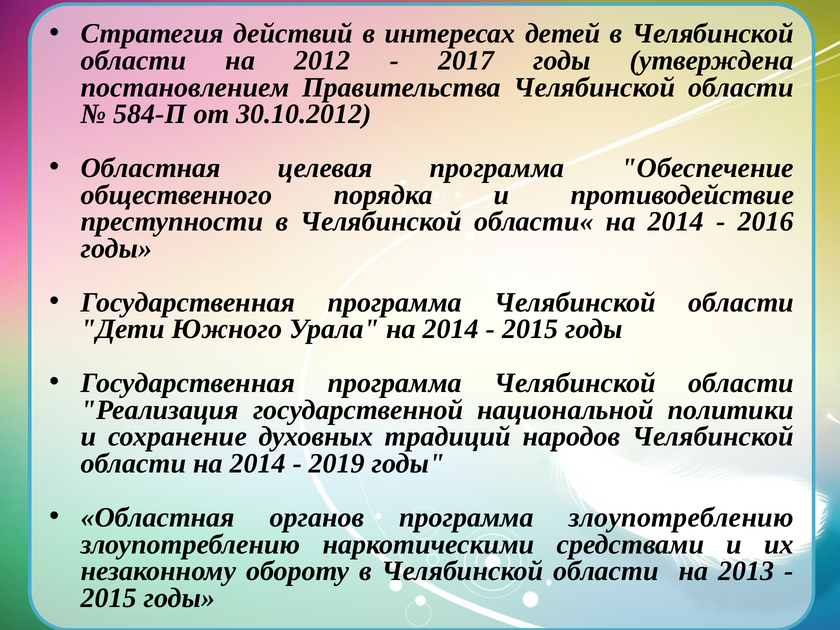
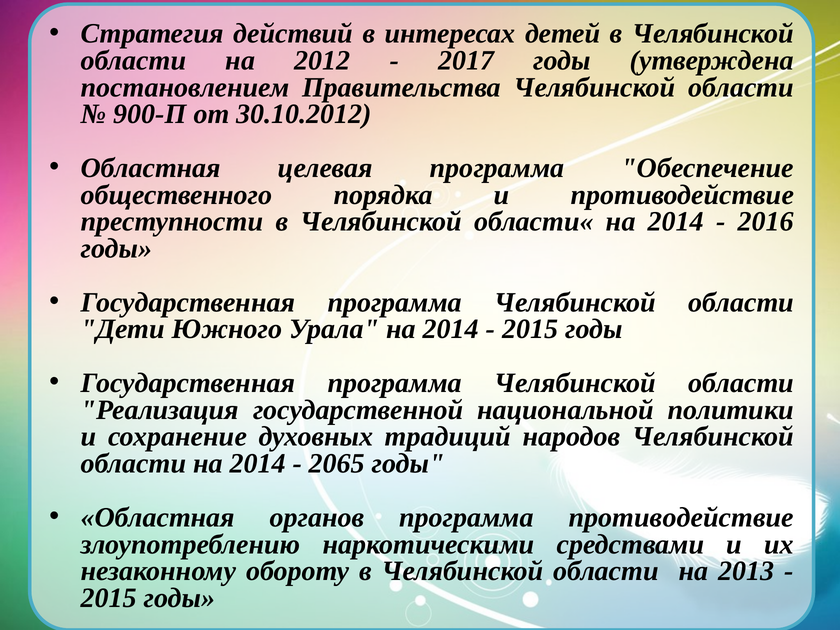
584-П: 584-П -> 900-П (150, 114)
2019: 2019 -> 2065 (337, 464)
программа злоупотреблению: злоупотреблению -> противодействие (681, 517)
